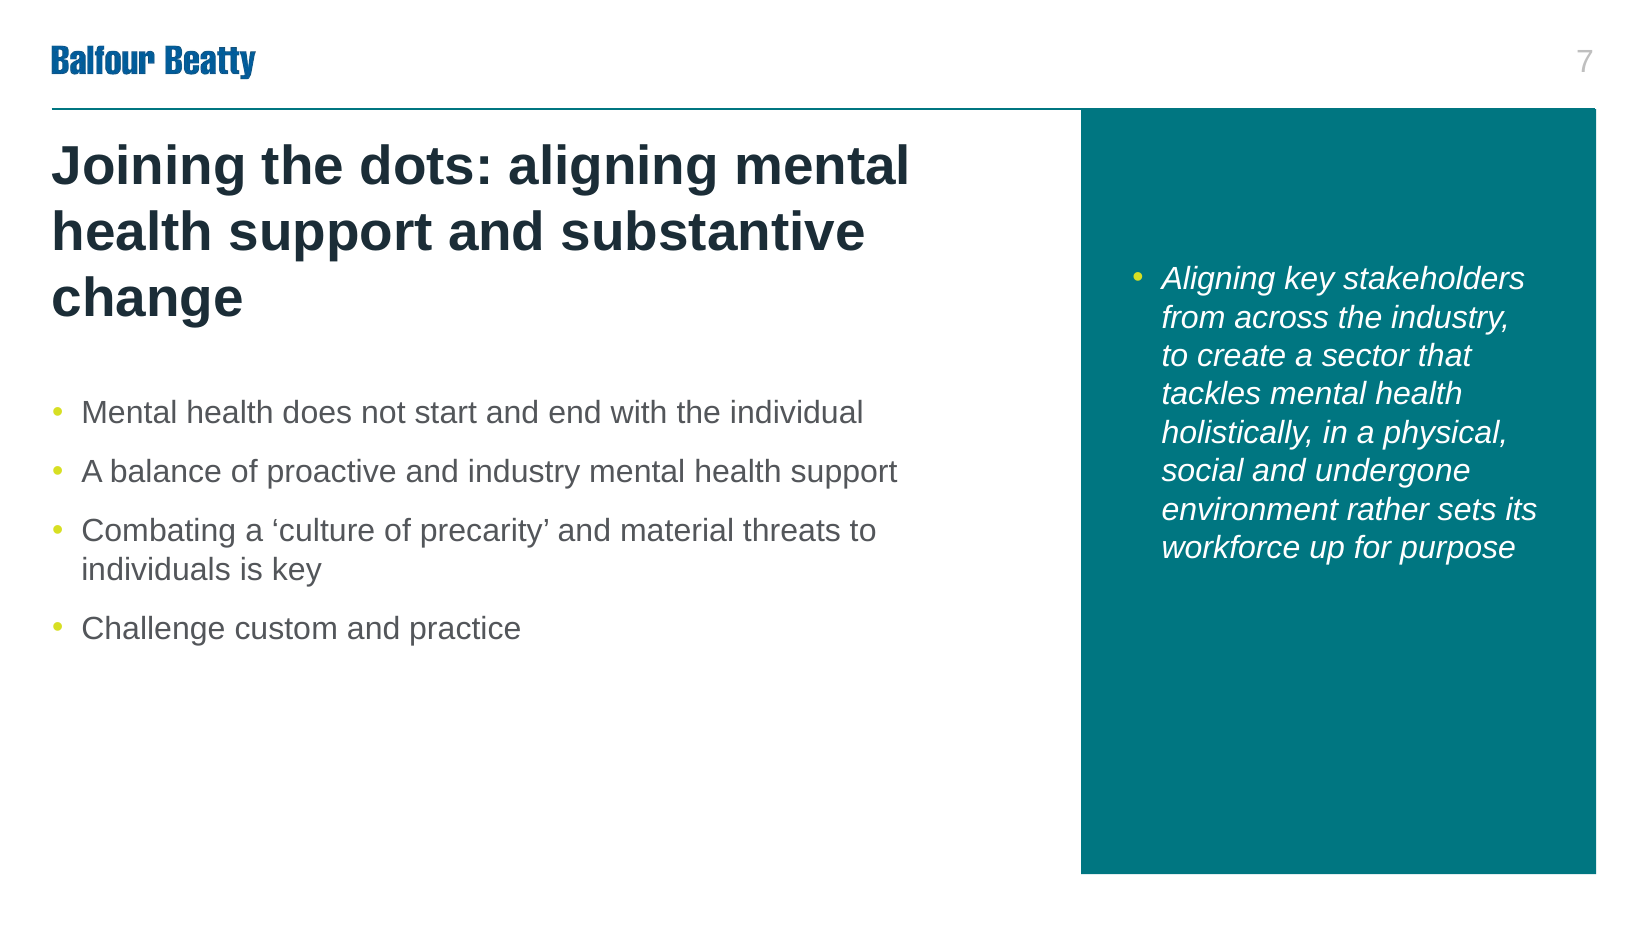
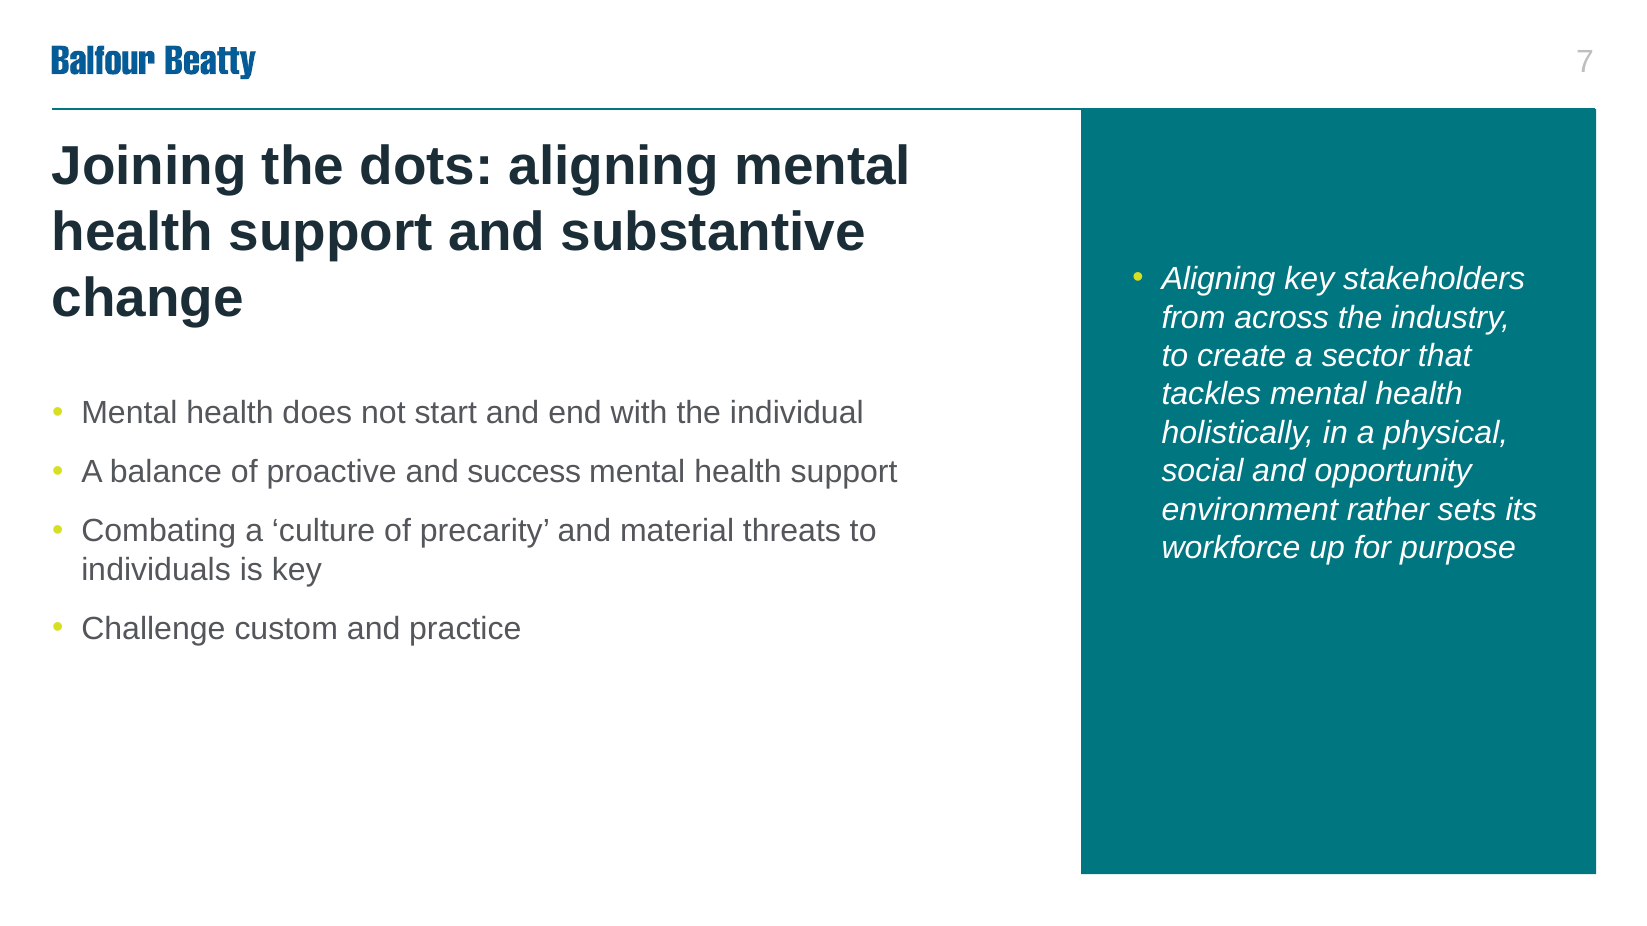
and industry: industry -> success (524, 472)
undergone: undergone -> opportunity (1393, 471)
